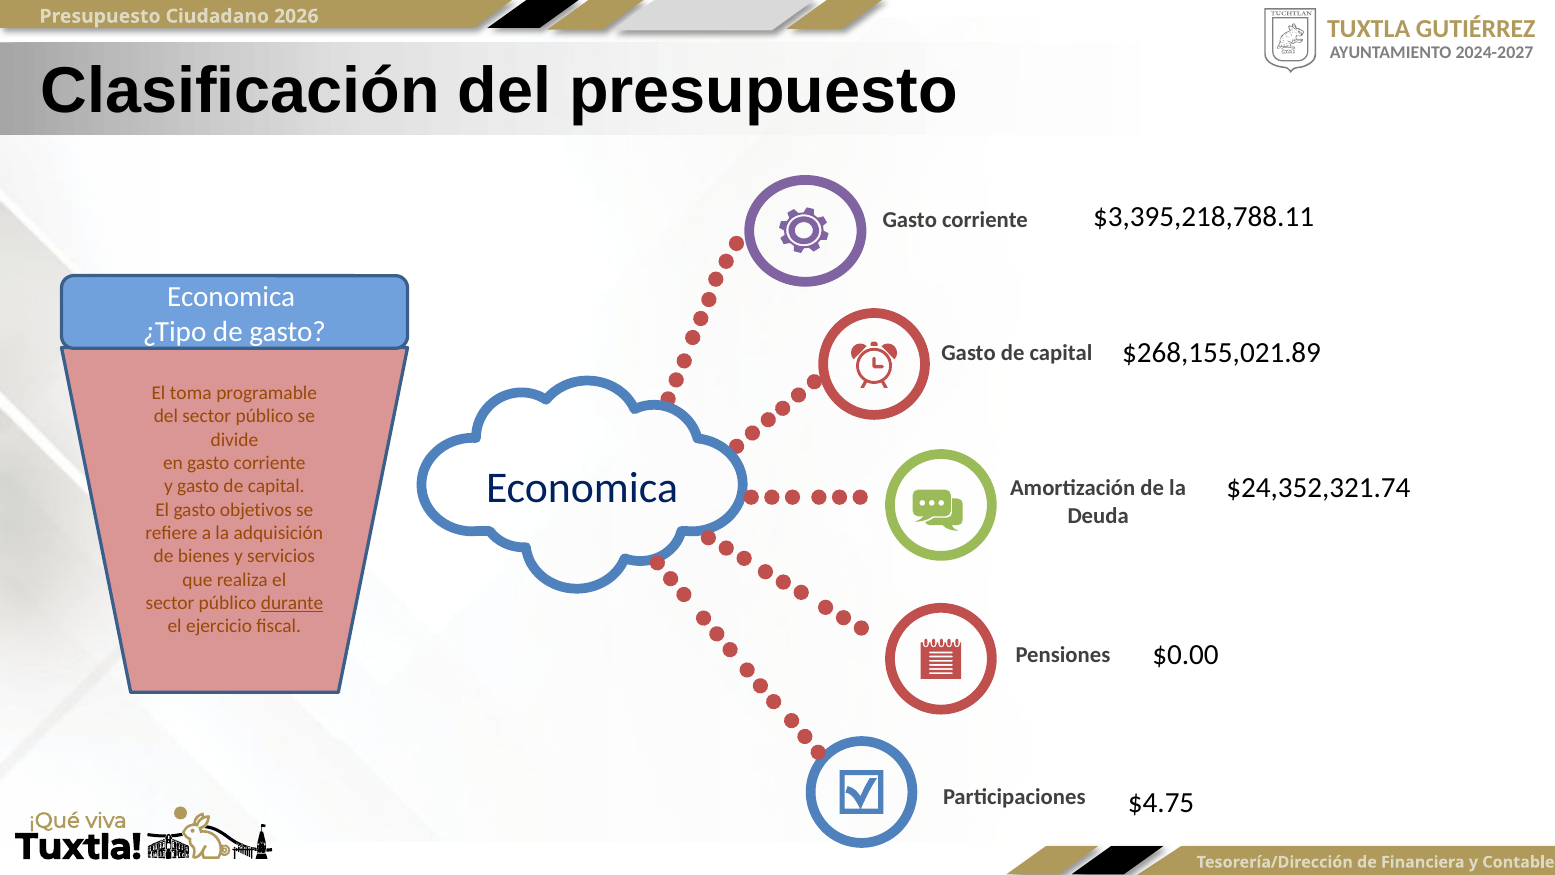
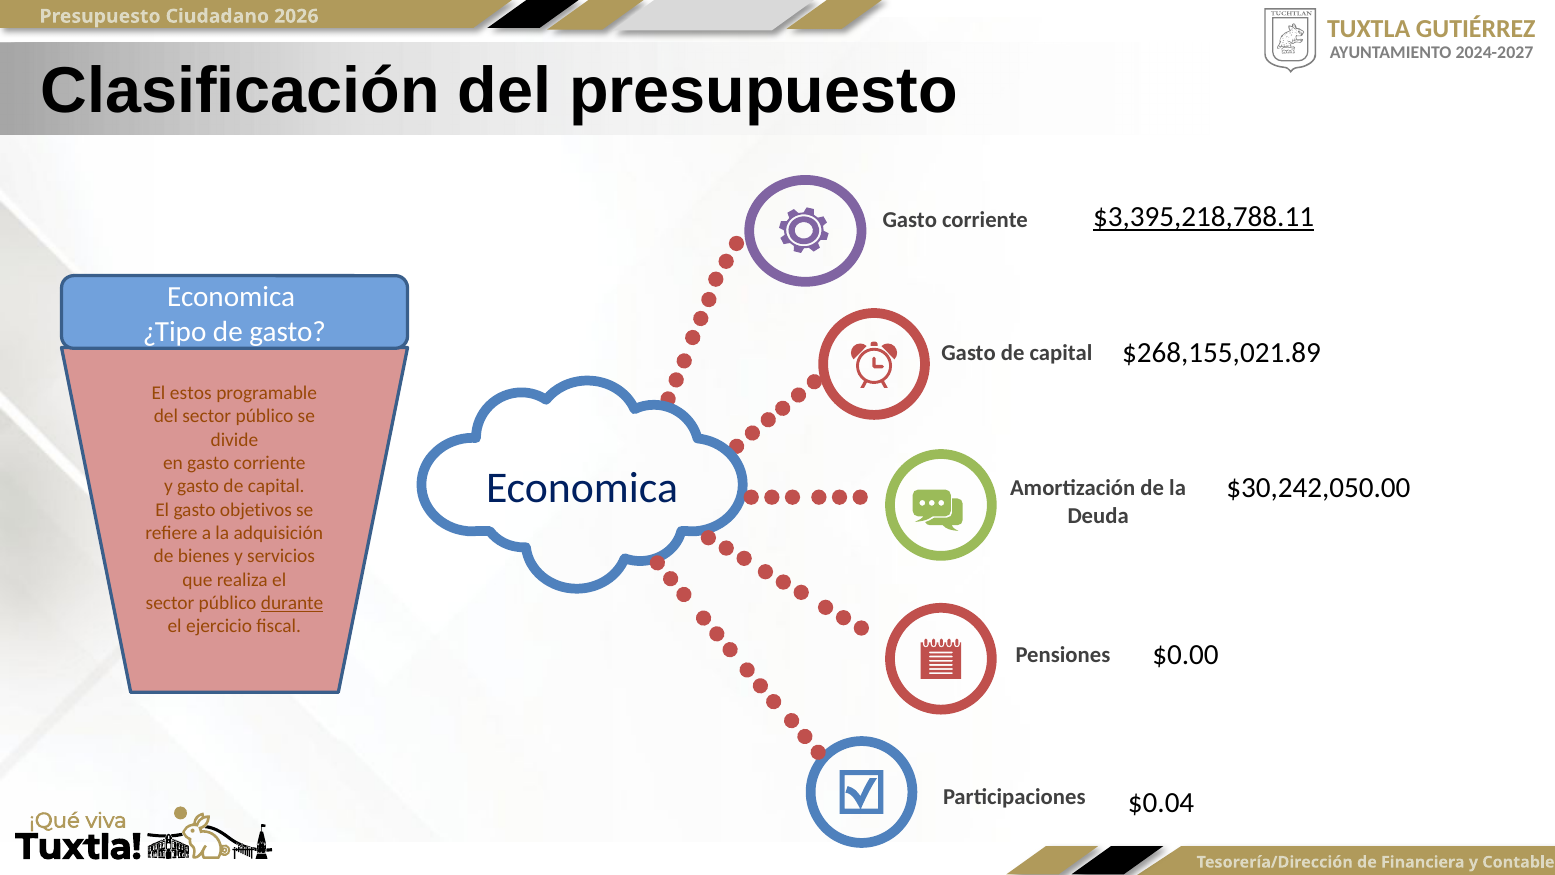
$3,395,218,788.11 underline: none -> present (1204, 217)
toma: toma -> estos (191, 393)
$24,352,321.74: $24,352,321.74 -> $30,242,050.00 (1318, 488)
$4.75: $4.75 -> $0.04 (1161, 802)
